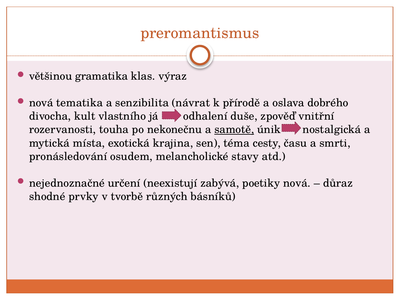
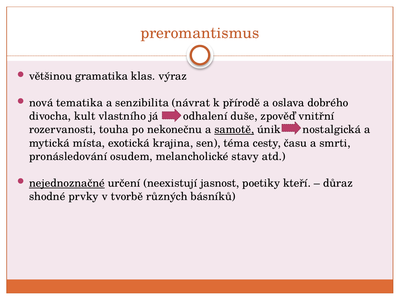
nejednoznačné underline: none -> present (67, 183)
zabývá: zabývá -> jasnost (220, 183)
poetiky nová: nová -> kteří (297, 183)
